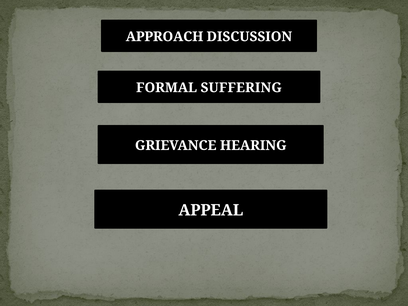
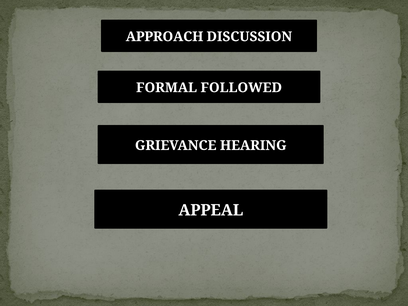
SUFFERING: SUFFERING -> FOLLOWED (241, 88)
